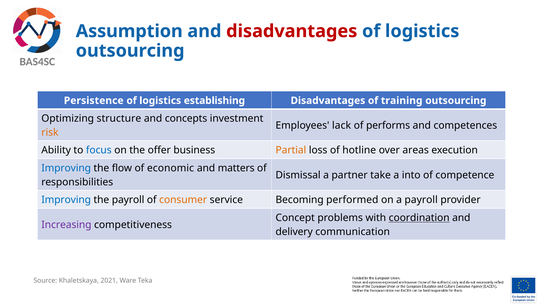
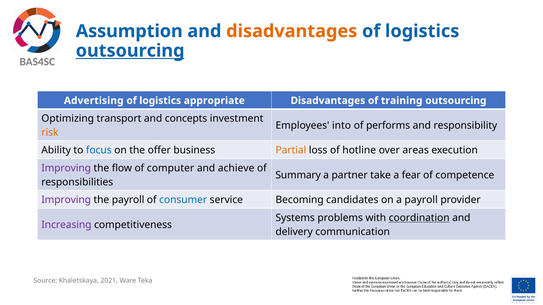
disadvantages colour: red -> orange (292, 31)
outsourcing underline: none -> present (130, 51)
Persistence: Persistence -> Advertising (94, 101)
establishing: establishing -> appropriate (214, 101)
structure: structure -> transport (119, 119)
lack: lack -> into (342, 126)
competences: competences -> responsibility (465, 126)
Improving colour: blue -> purple (66, 168)
economic: economic -> computer (171, 168)
matters: matters -> achieve (236, 168)
Dismissal: Dismissal -> Summary (298, 175)
into: into -> fear (411, 175)
Improving colour: blue -> purple (66, 200)
consumer colour: orange -> blue (183, 200)
performed: performed -> candidates (352, 200)
Concept: Concept -> Systems (295, 218)
